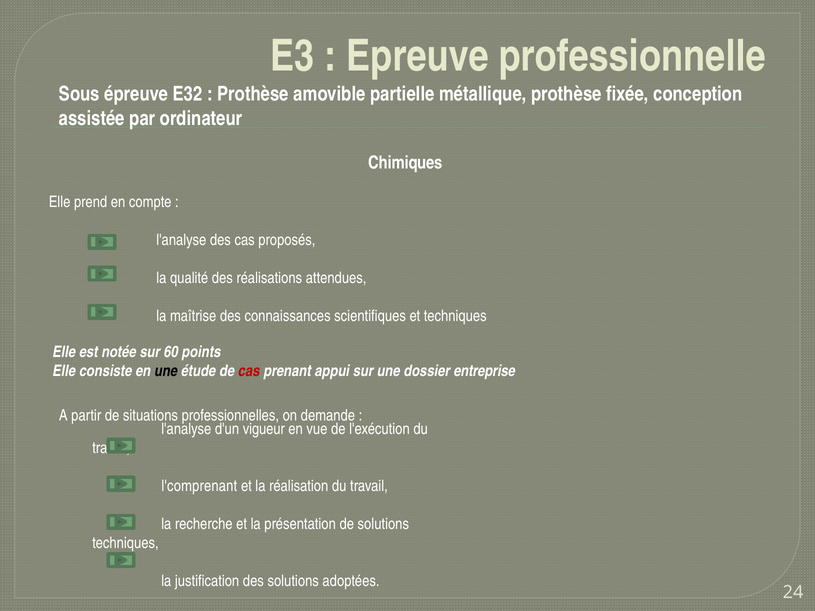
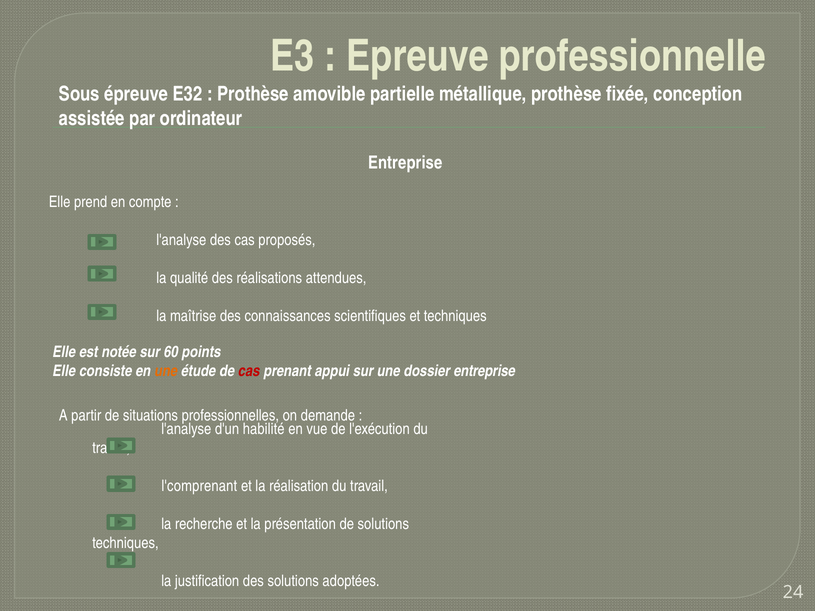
Chimiques: Chimiques -> Entreprise (405, 163)
une colour: black -> orange (166, 371)
vigueur: vigueur -> habilité (264, 429)
